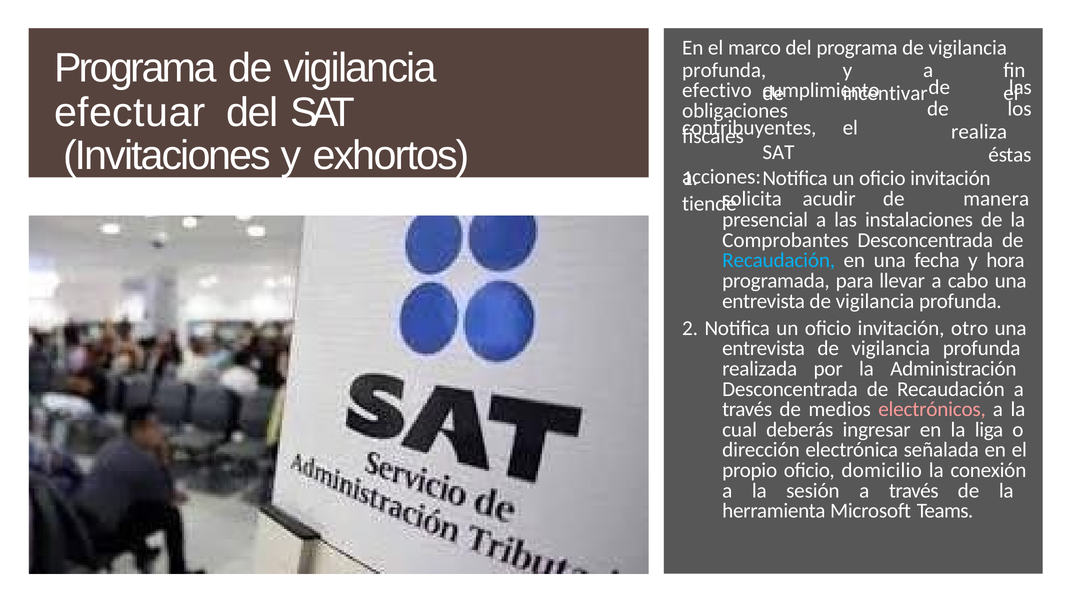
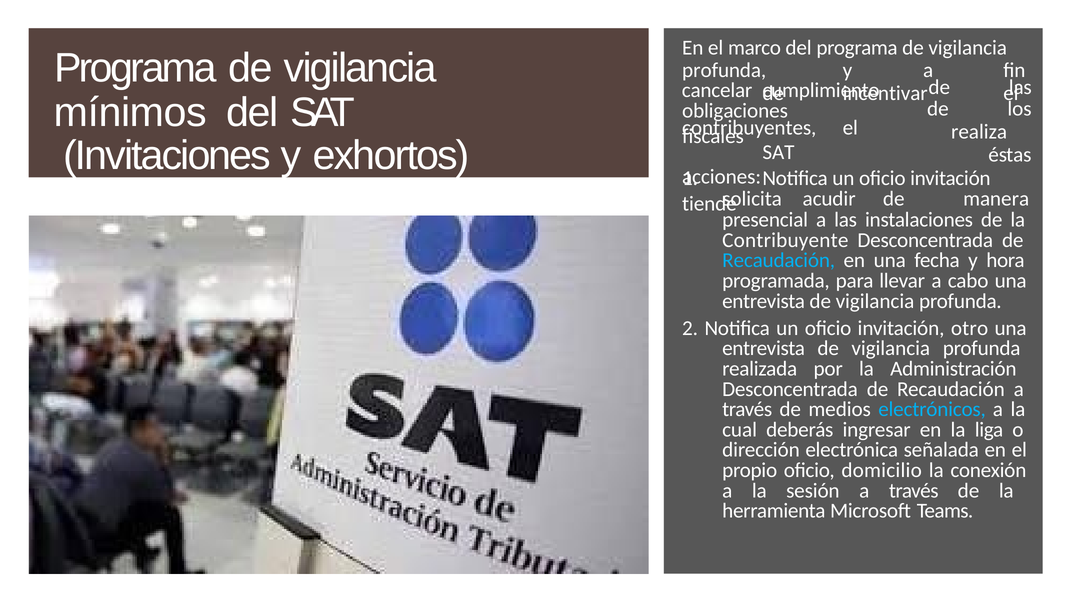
efectivo: efectivo -> cancelar (717, 90)
efectuar: efectuar -> mínimos (130, 113)
Comprobantes: Comprobantes -> Contribuyente (785, 240)
electrónicos colour: pink -> light blue (932, 410)
